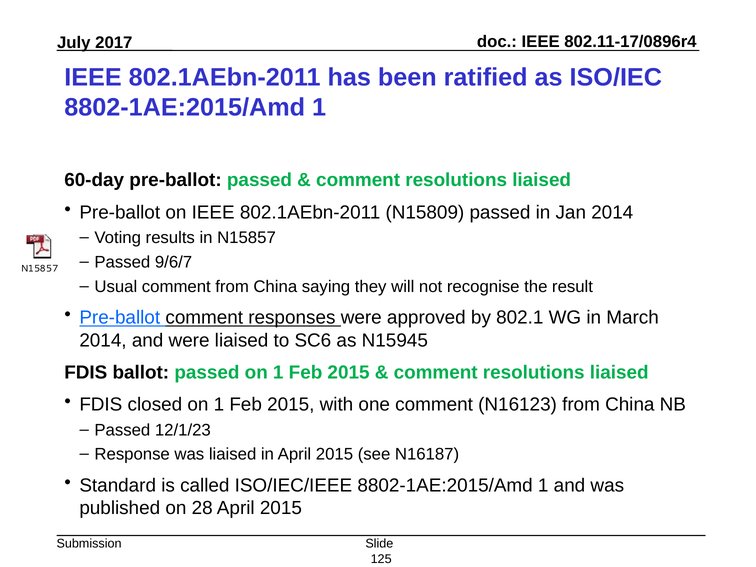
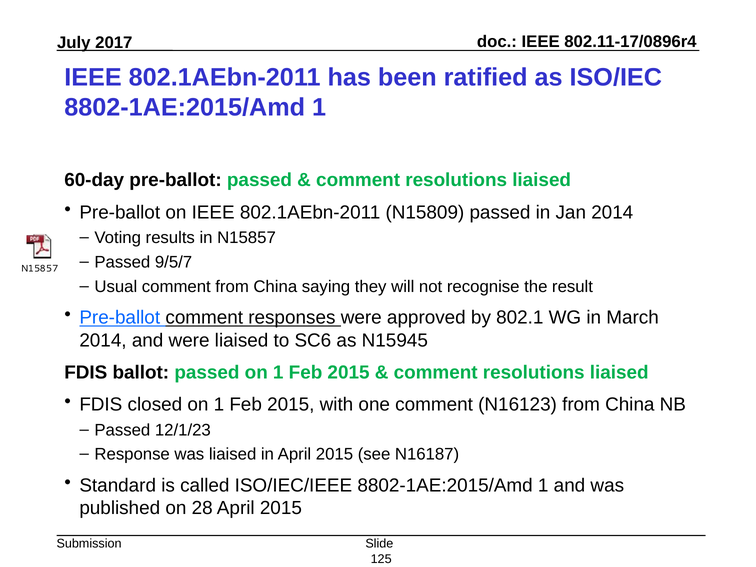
9/6/7: 9/6/7 -> 9/5/7 (174, 262)
